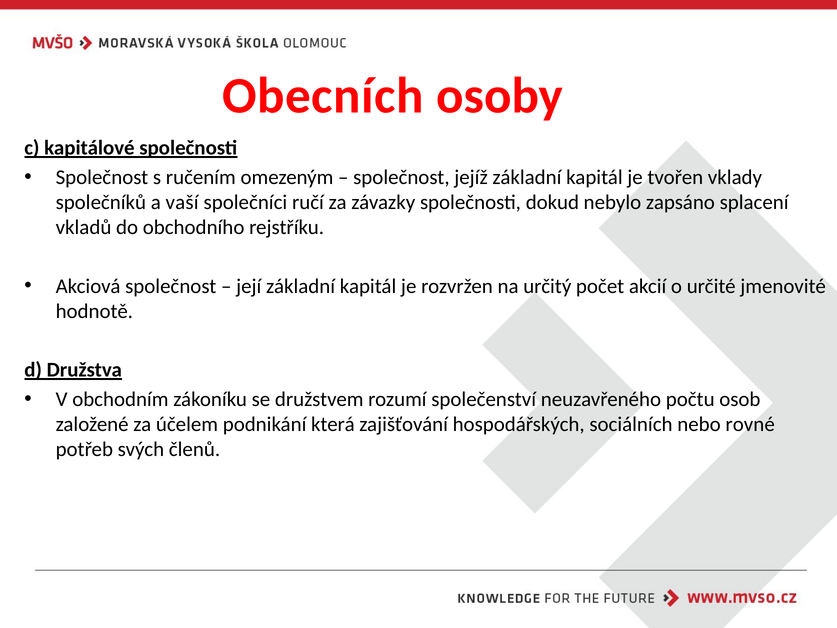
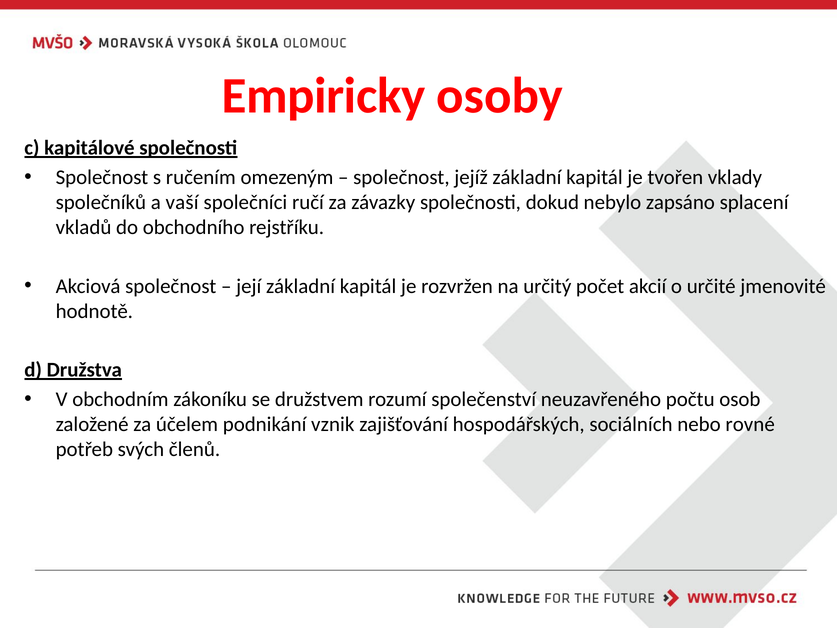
Obecních: Obecních -> Empiricky (323, 96)
která: která -> vznik (333, 424)
